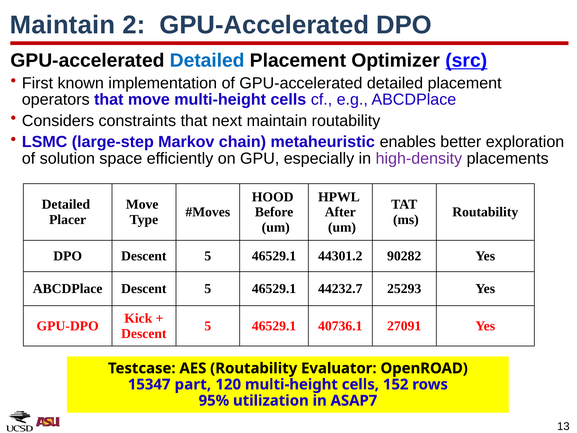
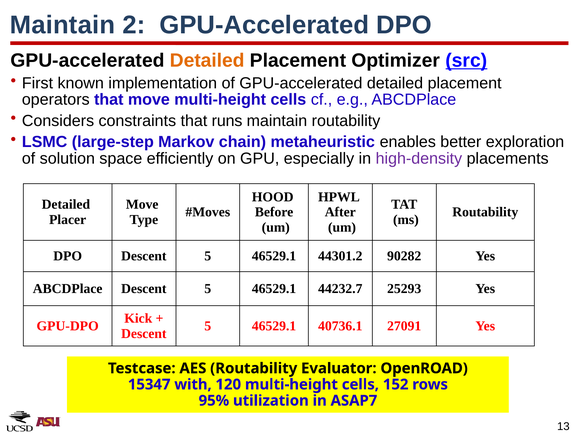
Detailed colour: blue -> orange (207, 60)
next: next -> runs (227, 121)
part: part -> with (193, 384)
